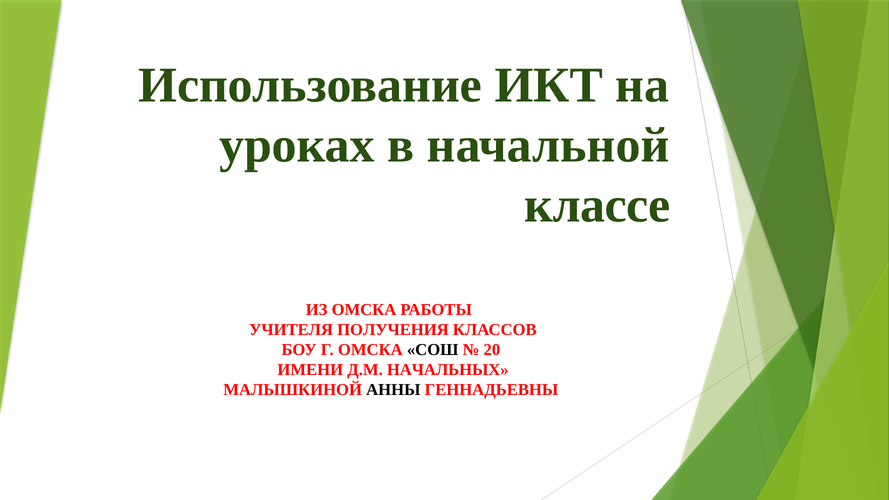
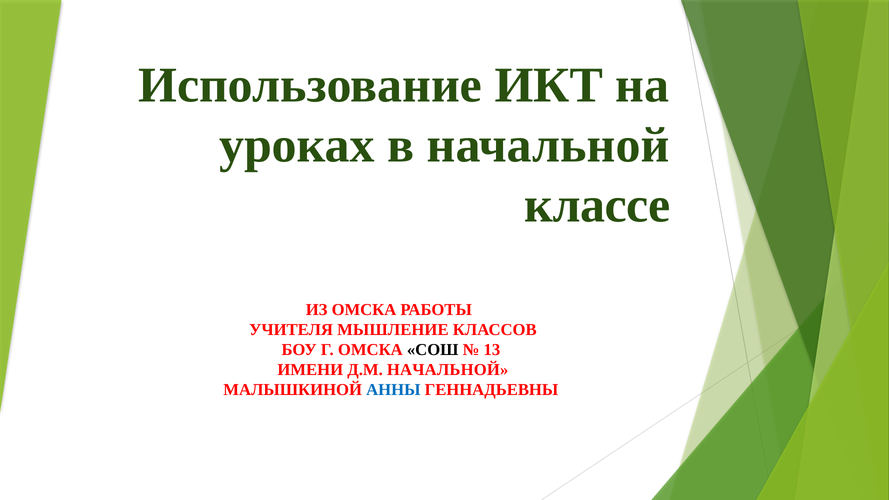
ПОЛУЧЕНИЯ: ПОЛУЧЕНИЯ -> МЫШЛЕНИЕ (393, 330)
20: 20 -> 13 (492, 350)
Д.М НАЧАЛЬНЫХ: НАЧАЛЬНЫХ -> НАЧАЛЬНОЙ (448, 370)
АННЫ colour: black -> blue (393, 390)
